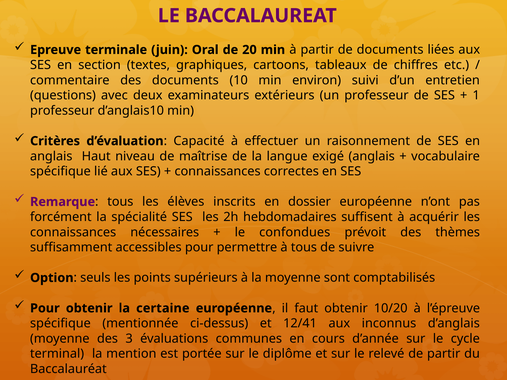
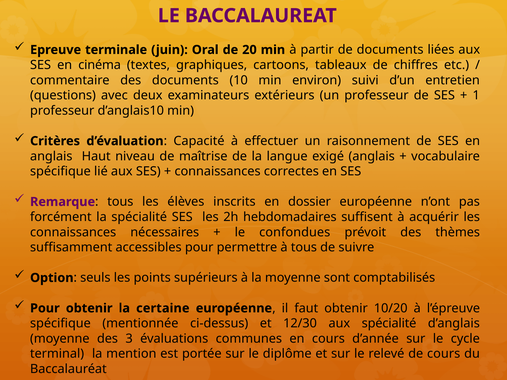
section: section -> cinéma (100, 65)
12/41: 12/41 -> 12/30 (300, 324)
aux inconnus: inconnus -> spécialité (389, 324)
de partir: partir -> cours (444, 354)
